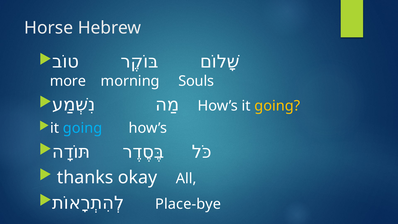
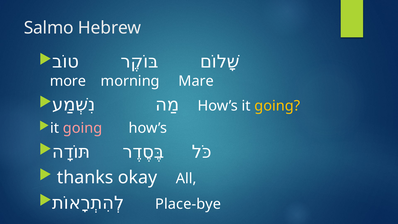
Horse: Horse -> Salmo (49, 28)
Souls: Souls -> Mare (196, 81)
going colour: light blue -> pink (83, 128)
